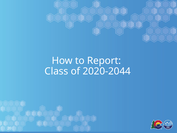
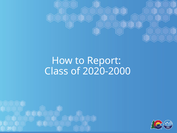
2020-2044: 2020-2044 -> 2020-2000 (107, 71)
